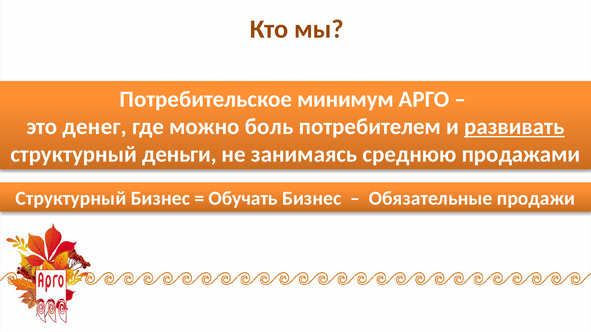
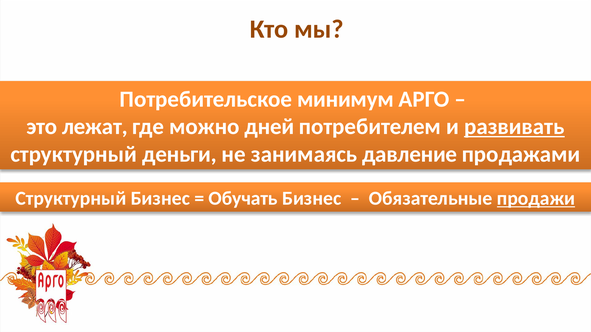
денег: денег -> лежат (95, 127)
боль: боль -> дней (269, 127)
среднюю: среднюю -> давление (410, 154)
продажи underline: none -> present (536, 199)
